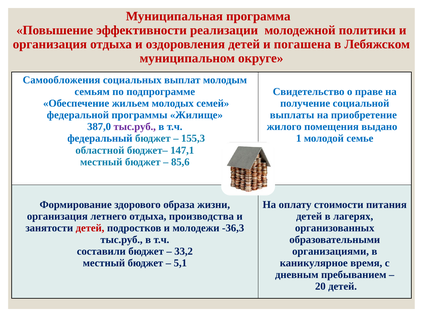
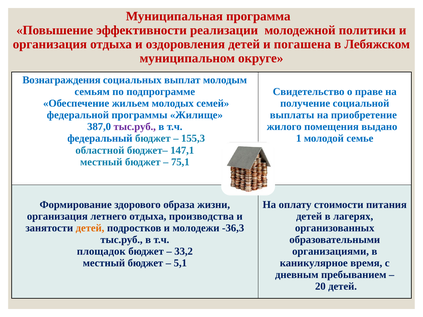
Самообложения: Самообложения -> Вознаграждения (62, 80)
85,6: 85,6 -> 75,1 (180, 162)
детей colour: red -> orange (90, 228)
составили: составили -> площадок (101, 252)
